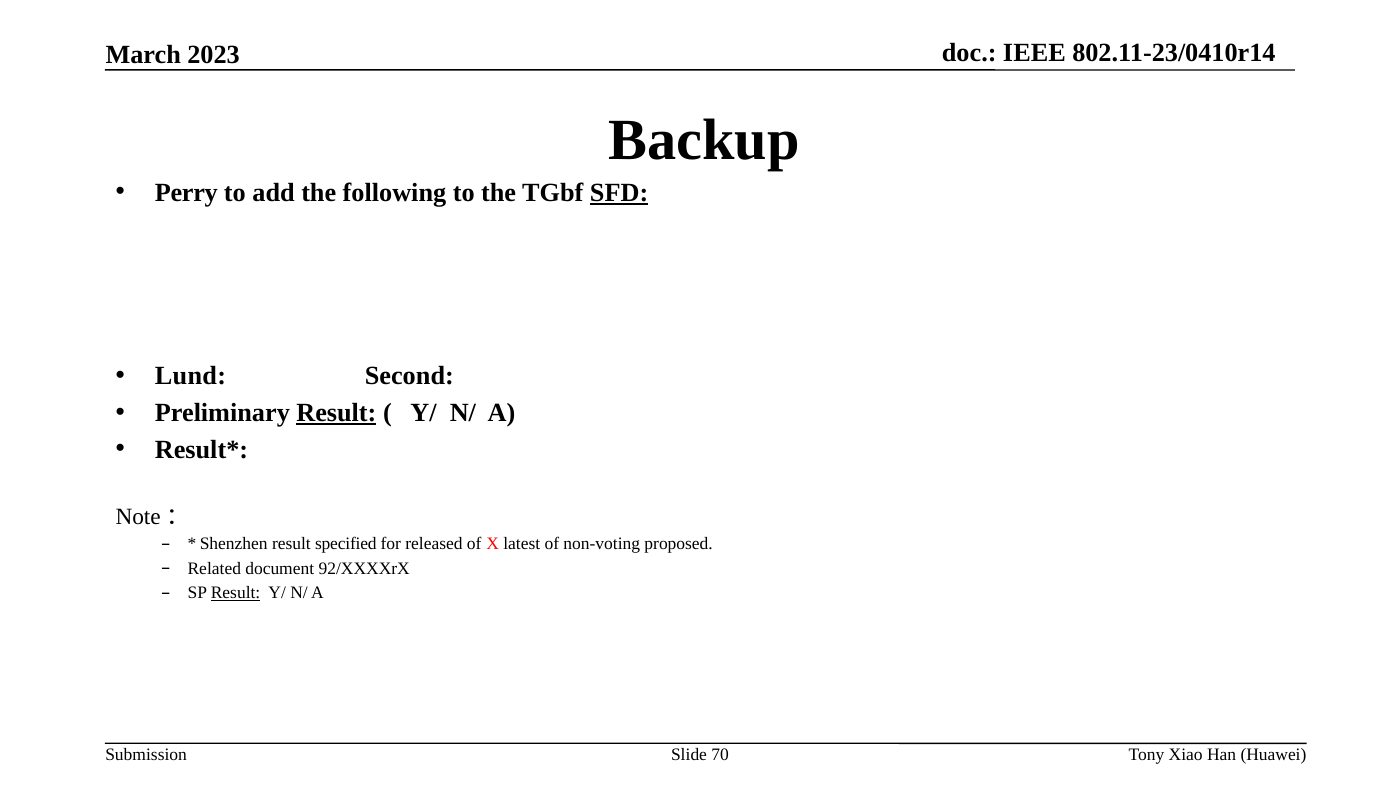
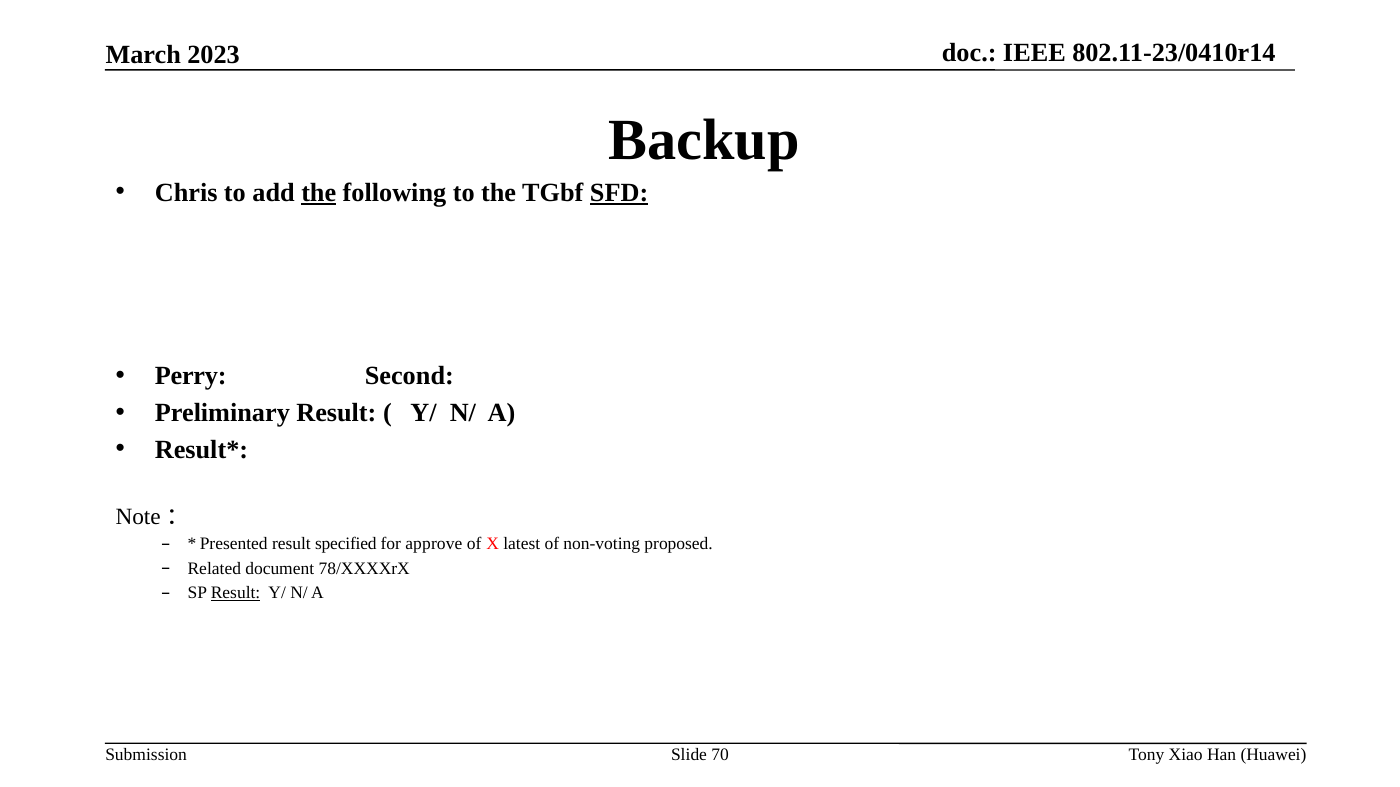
Perry: Perry -> Chris (186, 193)
the underline: none -> present (319, 193)
Lund: Lund -> Perry (191, 376)
Result underline: present -> none (336, 413)
Shenzhen: Shenzhen -> Presented (234, 544)
released: released -> approve (434, 544)
92/XXXXrX: 92/XXXXrX -> 78/XXXXrX (364, 569)
